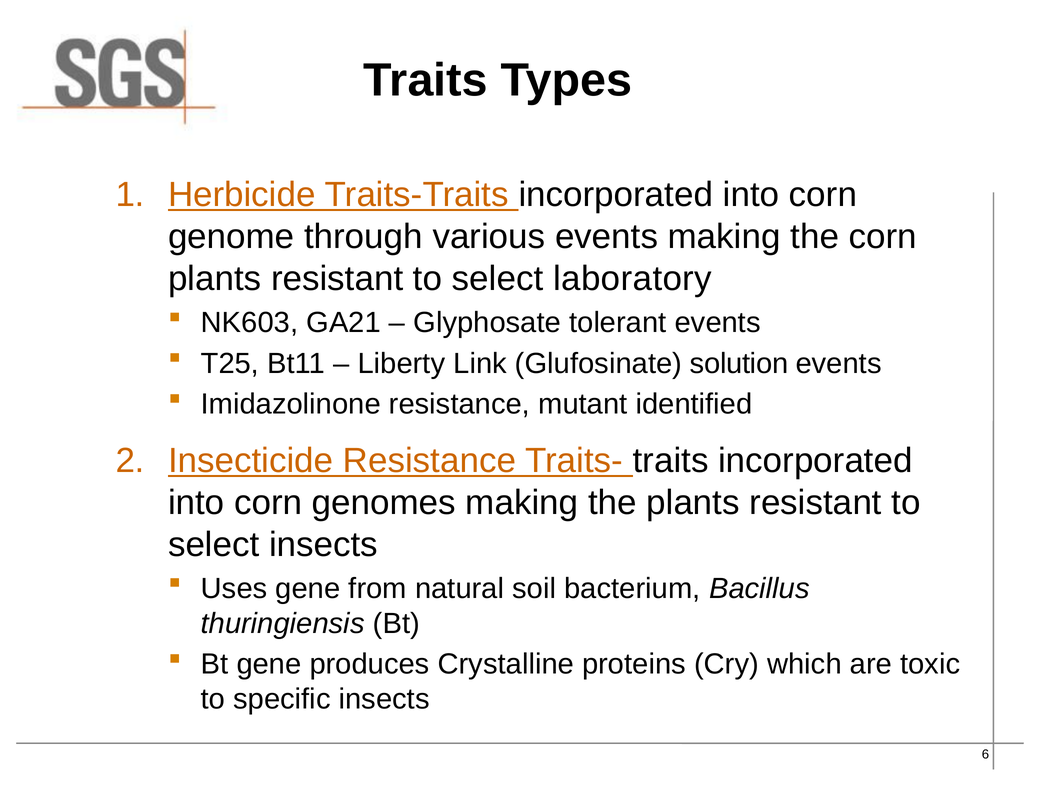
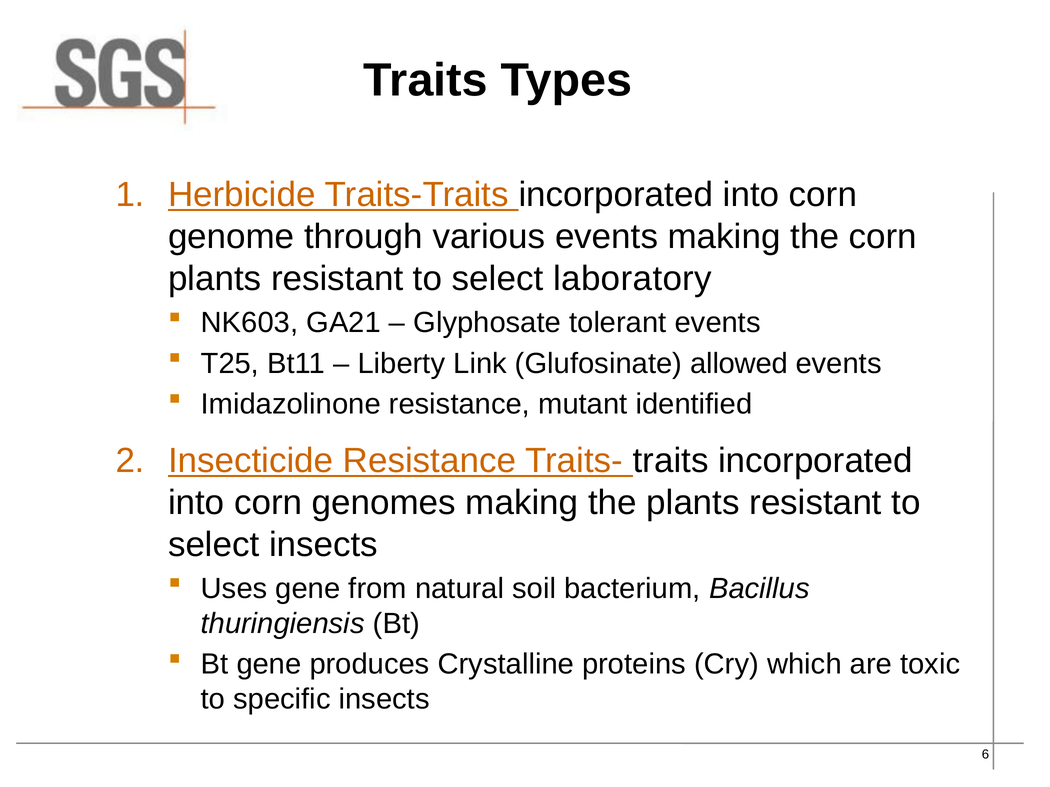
solution: solution -> allowed (739, 364)
